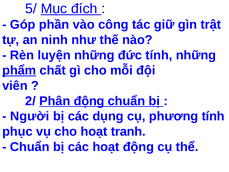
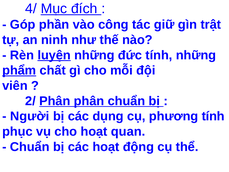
5/: 5/ -> 4/ (31, 9)
luyện underline: none -> present (54, 55)
Phân động: động -> phân (89, 101)
tranh: tranh -> quan (128, 131)
